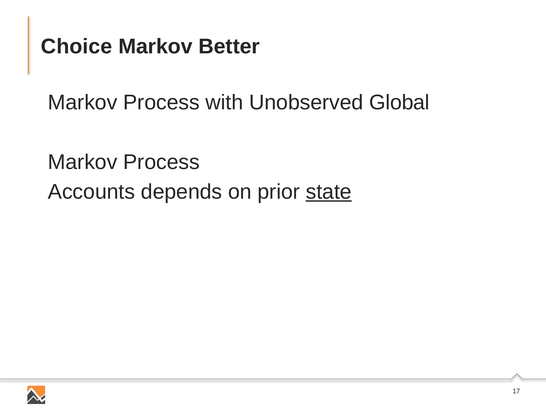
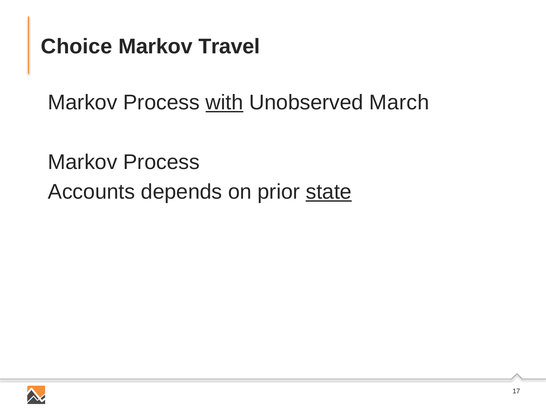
Better: Better -> Travel (229, 47)
with underline: none -> present (224, 103)
Global: Global -> March (399, 103)
